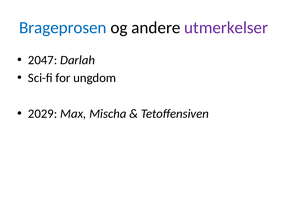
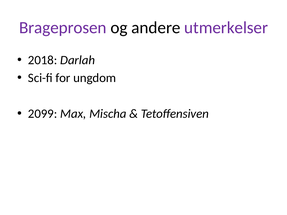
Brageprosen colour: blue -> purple (63, 28)
2047: 2047 -> 2018 (43, 60)
2029: 2029 -> 2099 (43, 114)
